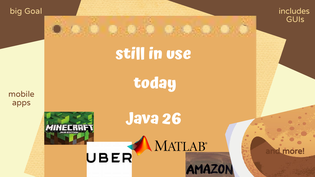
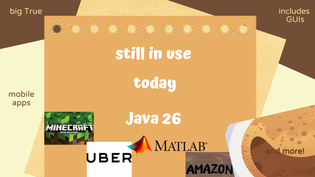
Goal: Goal -> True (33, 11)
